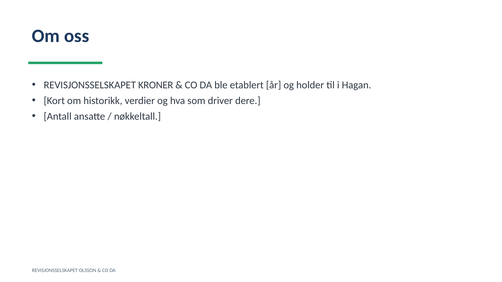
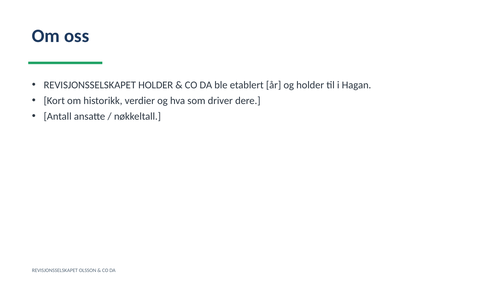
REVISJONSSELSKAPET KRONER: KRONER -> HOLDER (156, 85)
